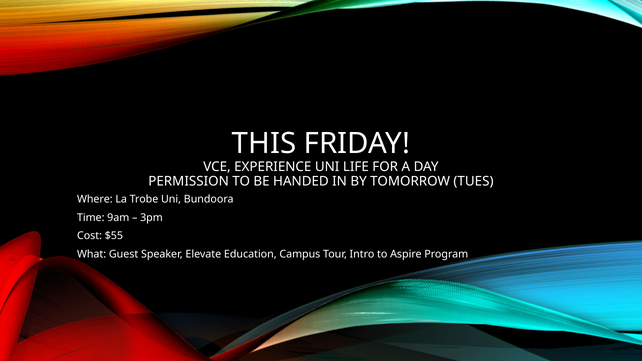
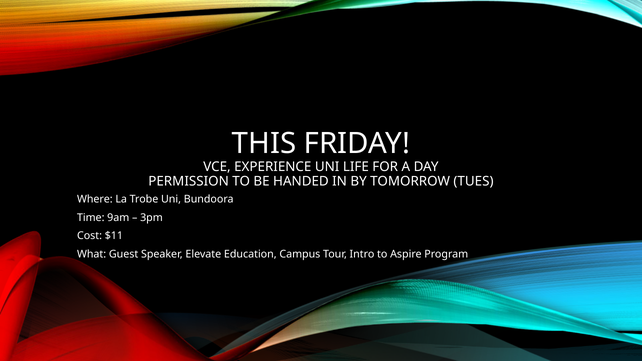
$55: $55 -> $11 (114, 236)
